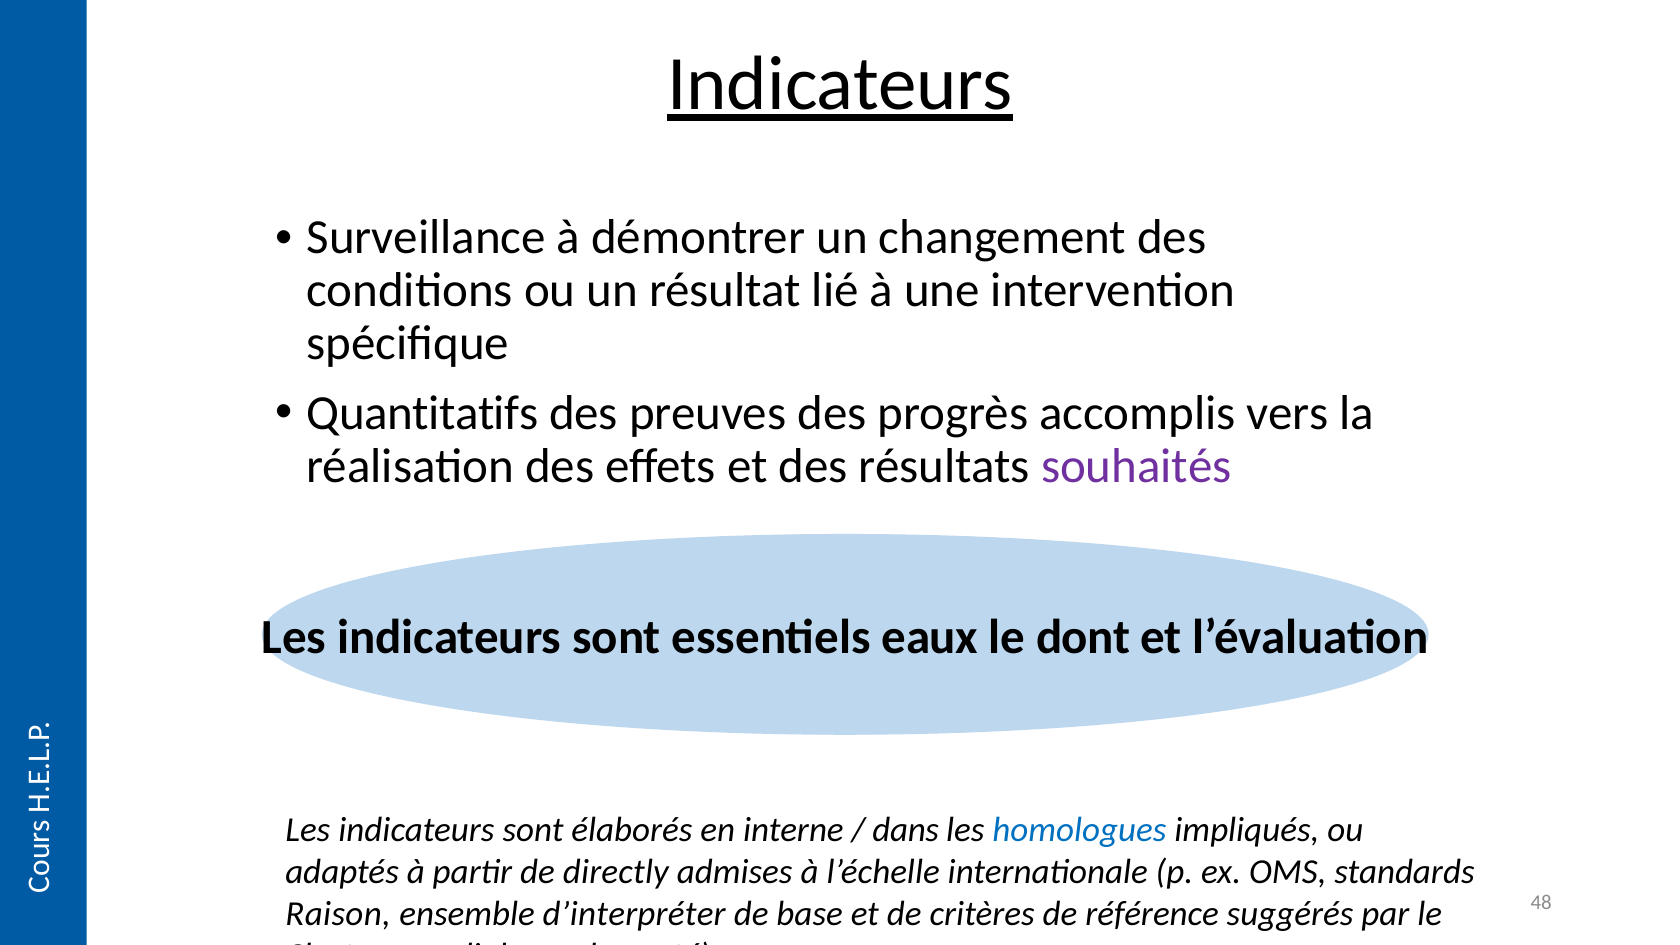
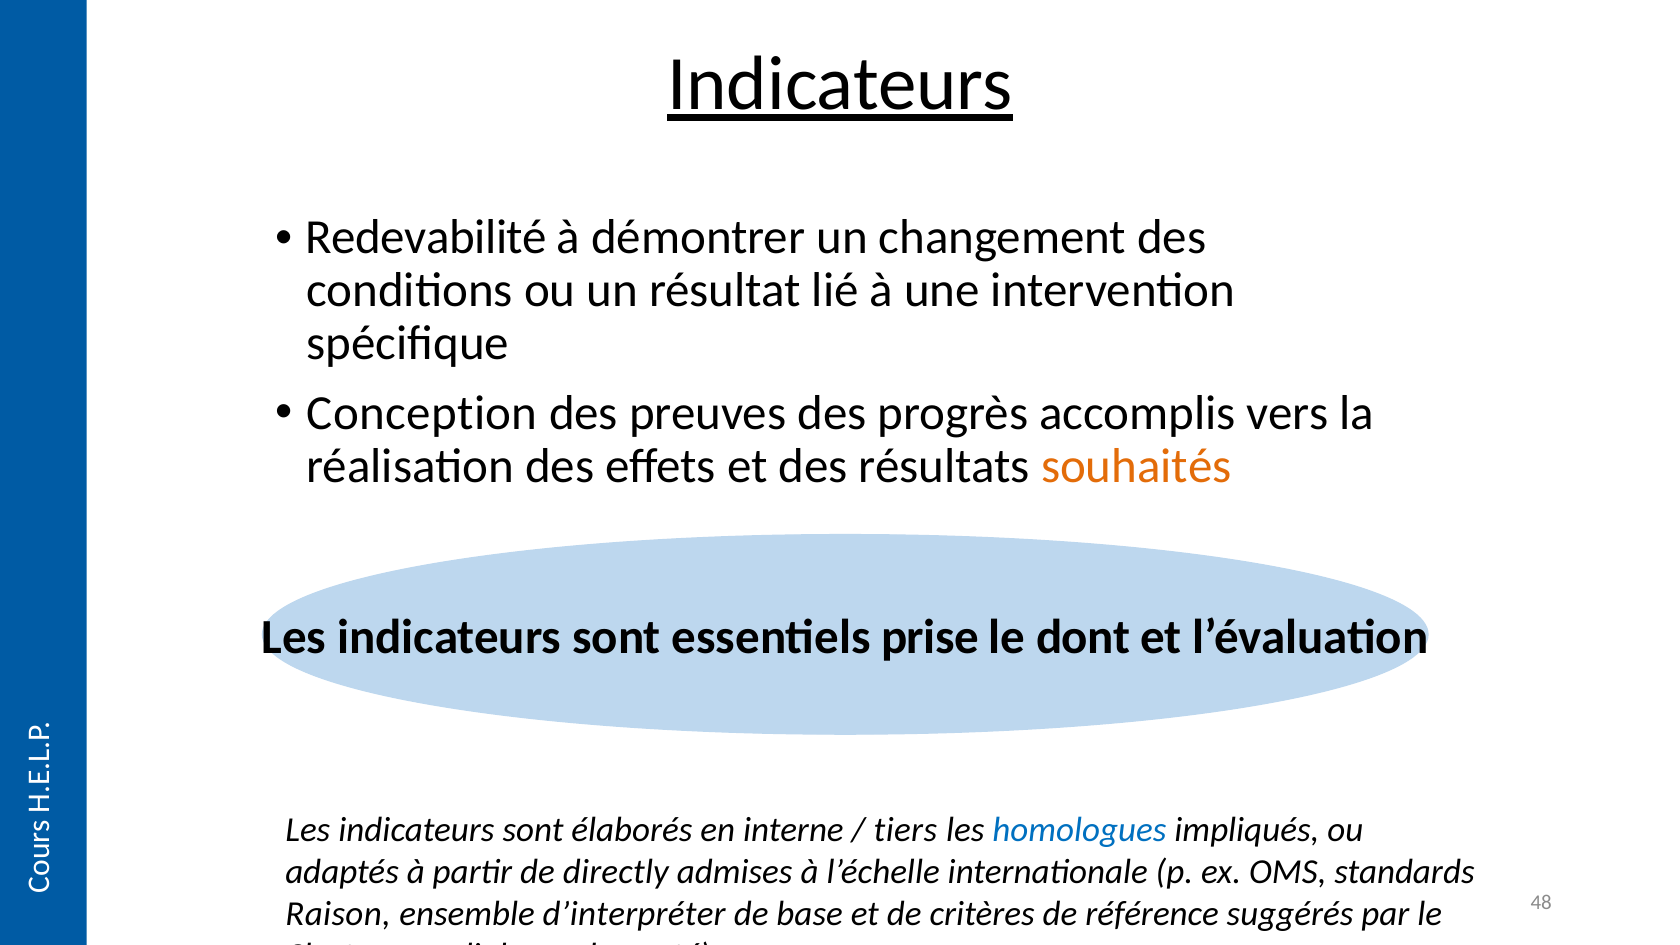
Surveillance: Surveillance -> Redevabilité (426, 237)
Quantitatifs: Quantitatifs -> Conception (422, 413)
souhaités colour: purple -> orange (1136, 466)
eaux: eaux -> prise (930, 638)
dans: dans -> tiers (905, 830)
